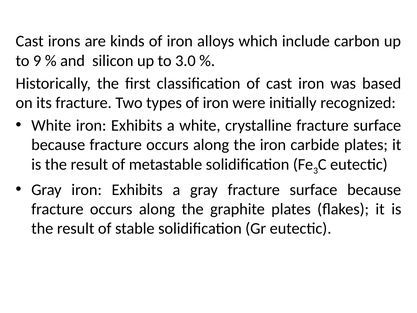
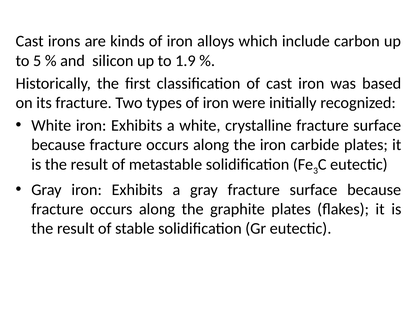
9: 9 -> 5 (37, 61)
3.0: 3.0 -> 1.9 (185, 61)
